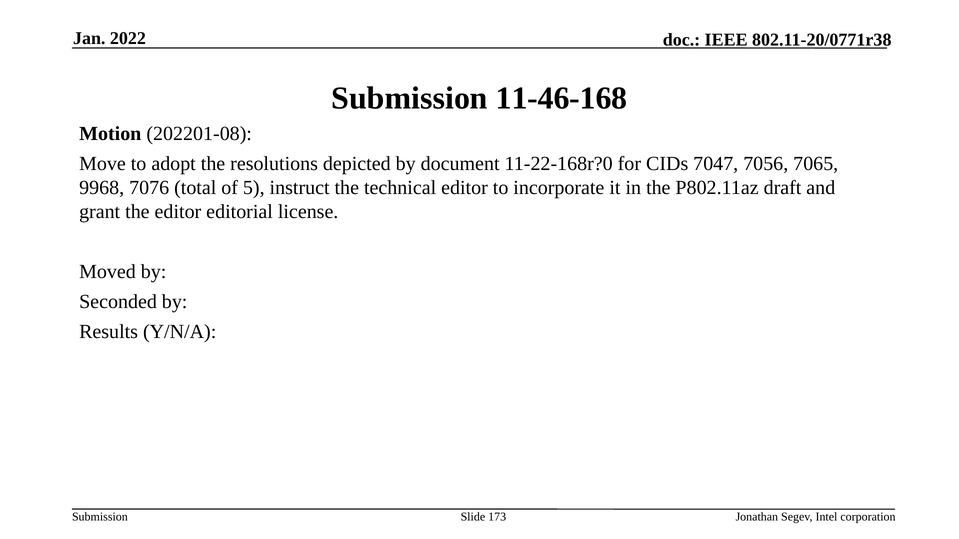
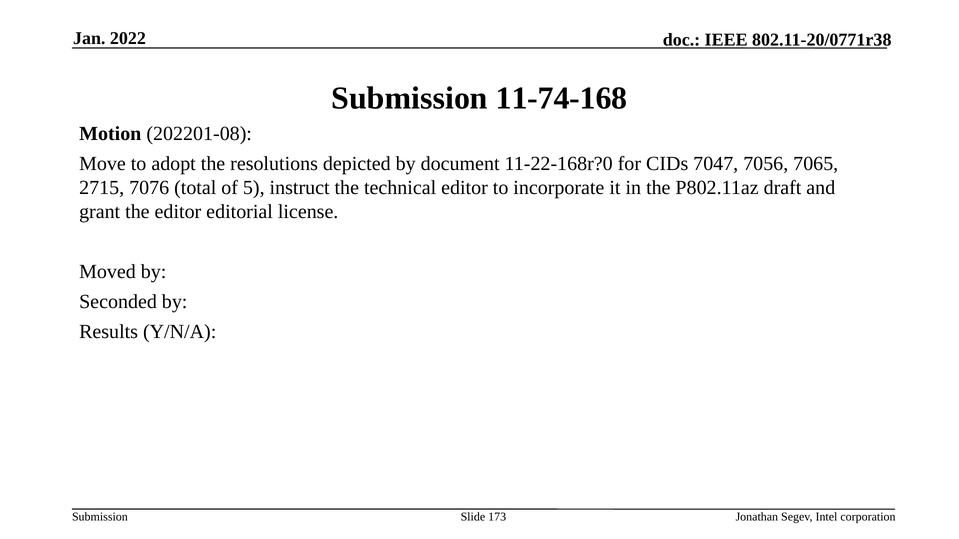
11-46-168: 11-46-168 -> 11-74-168 (562, 98)
9968: 9968 -> 2715 (102, 188)
